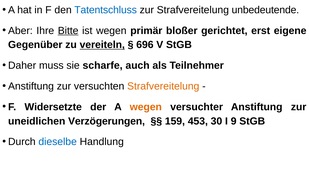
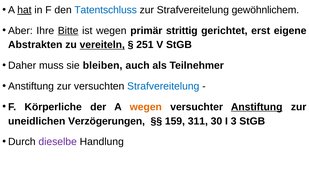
hat underline: none -> present (24, 10)
unbedeutende: unbedeutende -> gewöhnlichem (265, 10)
bloßer: bloßer -> strittig (182, 31)
Gegenüber: Gegenüber -> Abstrakten (35, 45)
696: 696 -> 251 (145, 45)
scharfe: scharfe -> bleiben (103, 65)
Strafvereitelung colour: orange -> blue (163, 86)
Widersetzte: Widersetzte -> Körperliche (53, 107)
Anstiftung underline: none -> present (257, 107)
453: 453 -> 311 (198, 121)
9: 9 -> 3 (234, 121)
dieselbe colour: blue -> purple (58, 142)
